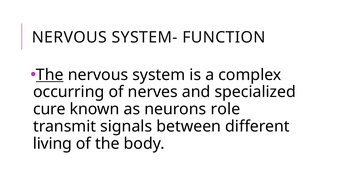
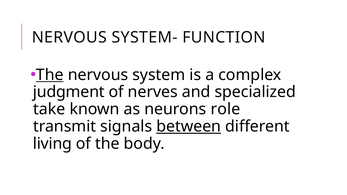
occurring: occurring -> judgment (69, 92)
cure: cure -> take (49, 109)
between underline: none -> present (189, 126)
